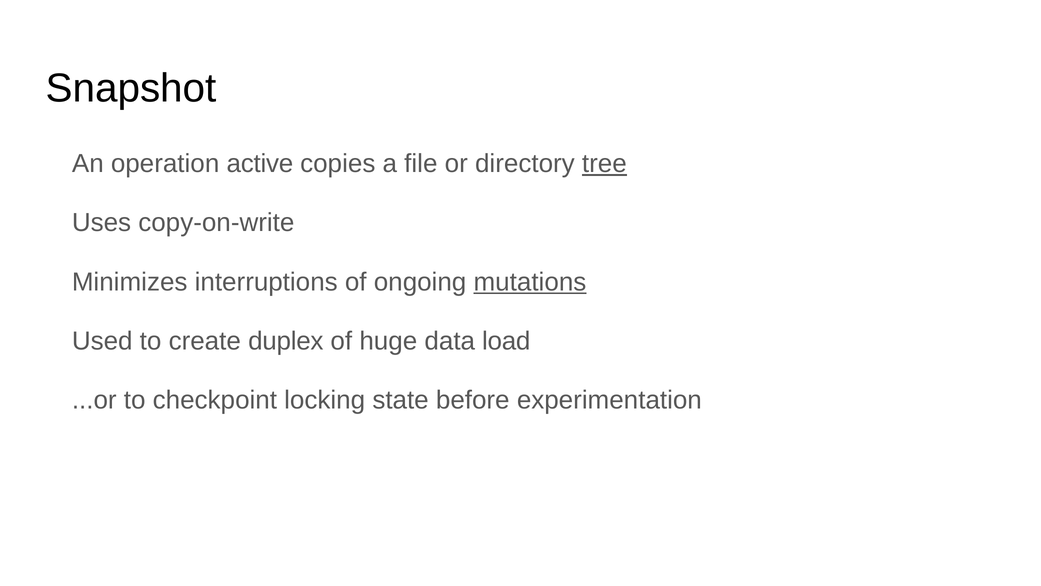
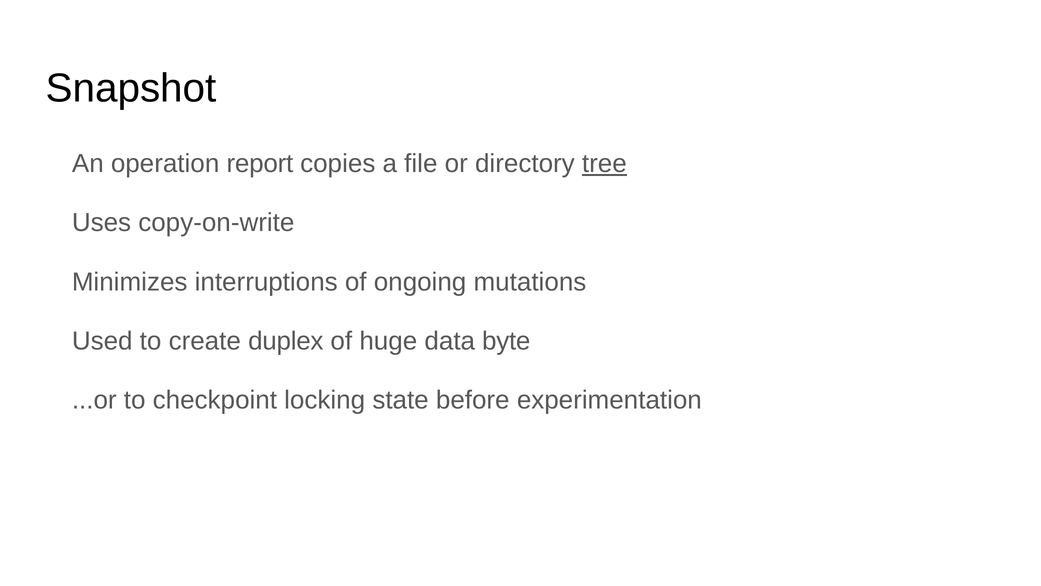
active: active -> report (260, 164)
mutations underline: present -> none (530, 282)
load: load -> byte (506, 341)
